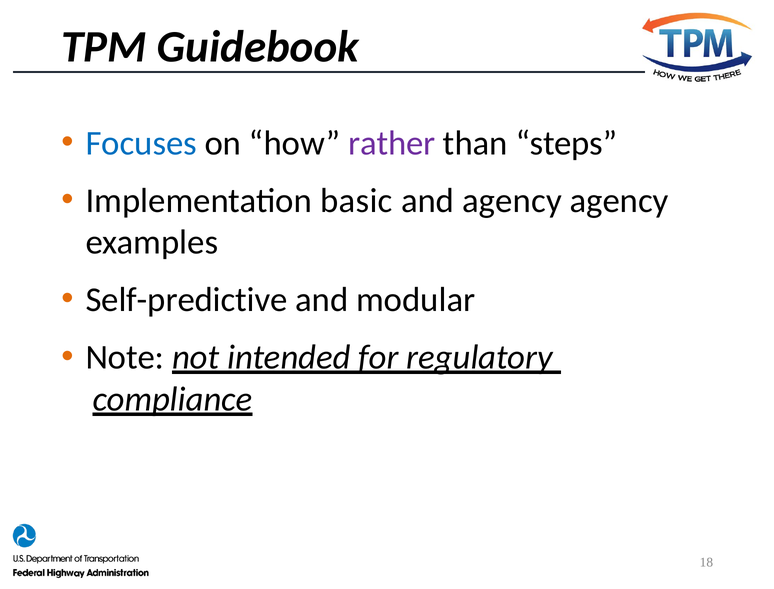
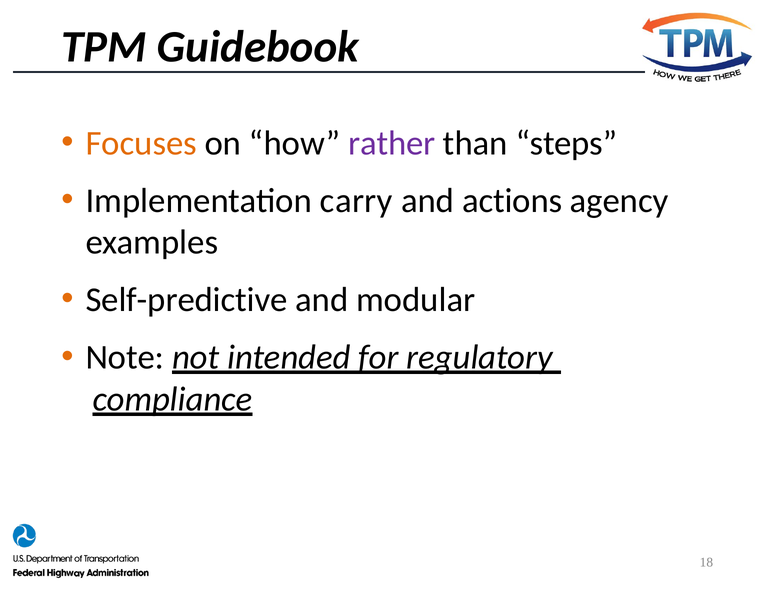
Focuses colour: blue -> orange (141, 143)
basic: basic -> carry (356, 201)
and agency: agency -> actions (512, 201)
